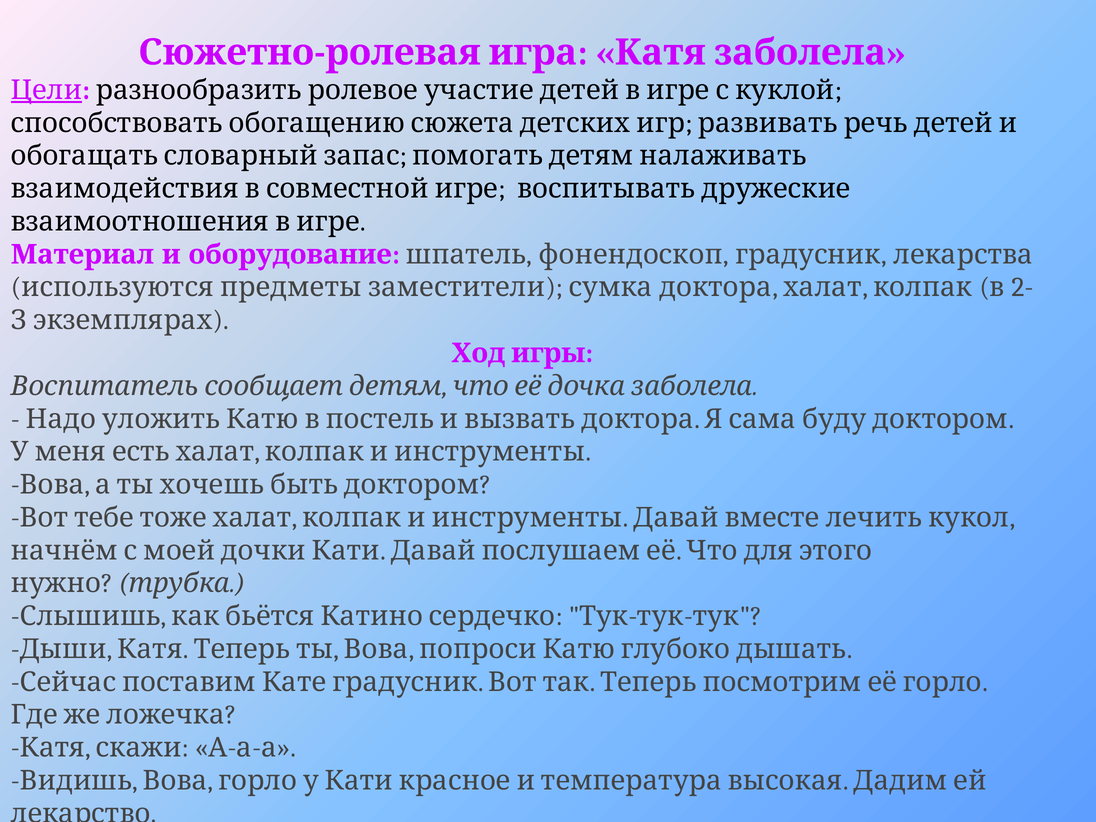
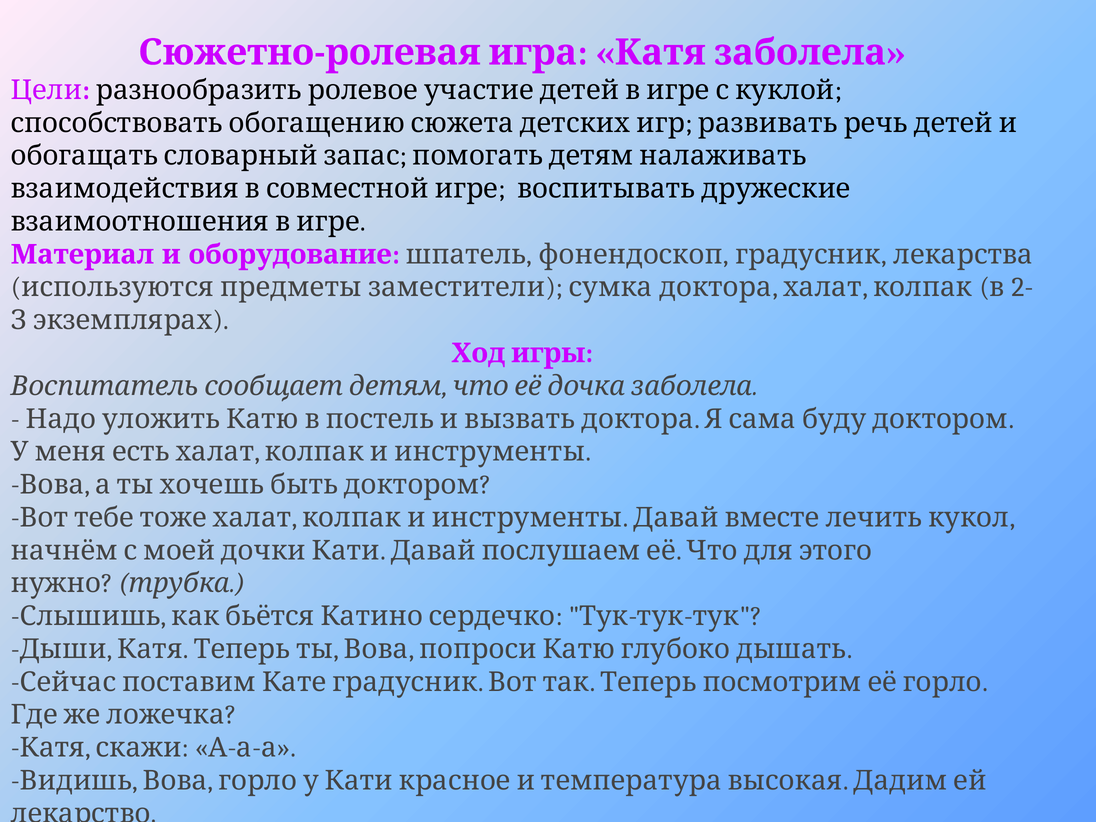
Цели underline: present -> none (47, 90)
